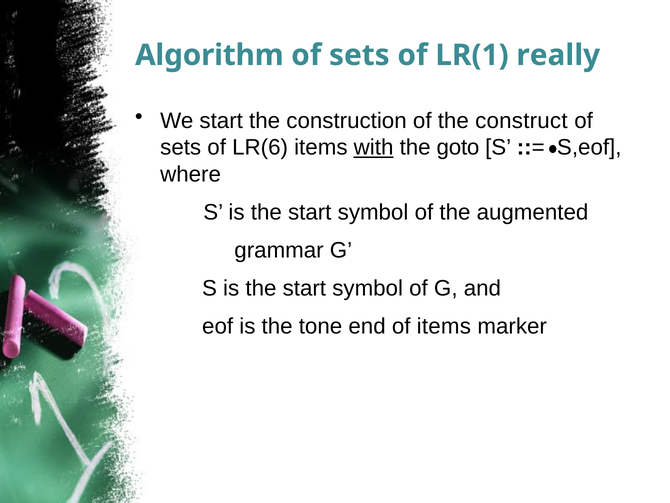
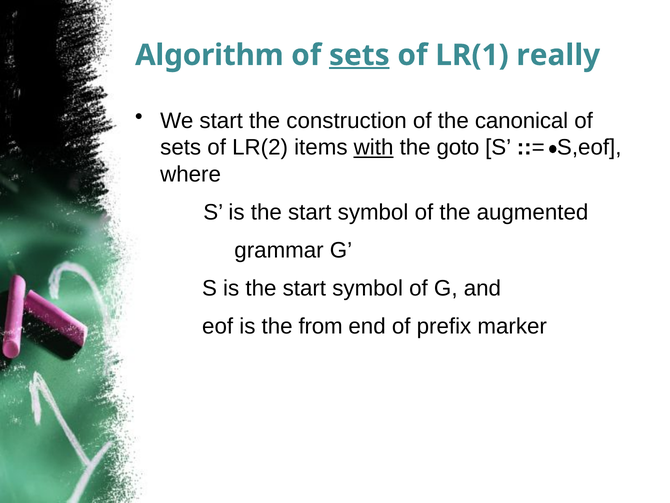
sets underline: none -> present (359, 55)
construct: construct -> canonical (522, 121)
LR(6: LR(6 -> LR(2 (260, 147)
tone: tone -> from (321, 326)
of items: items -> prefix (444, 326)
